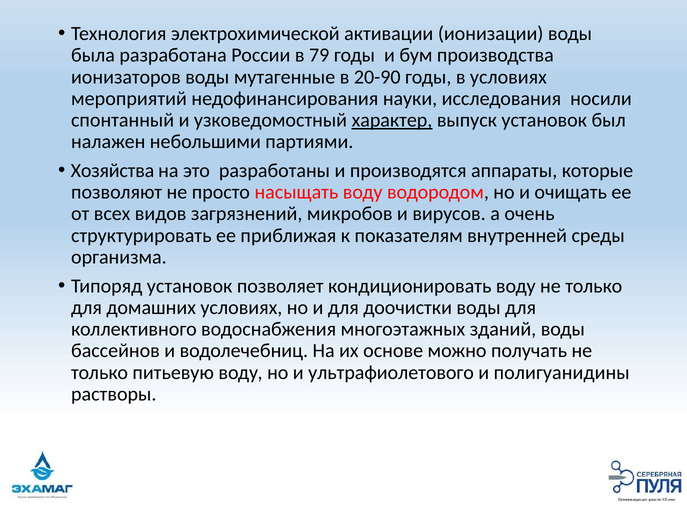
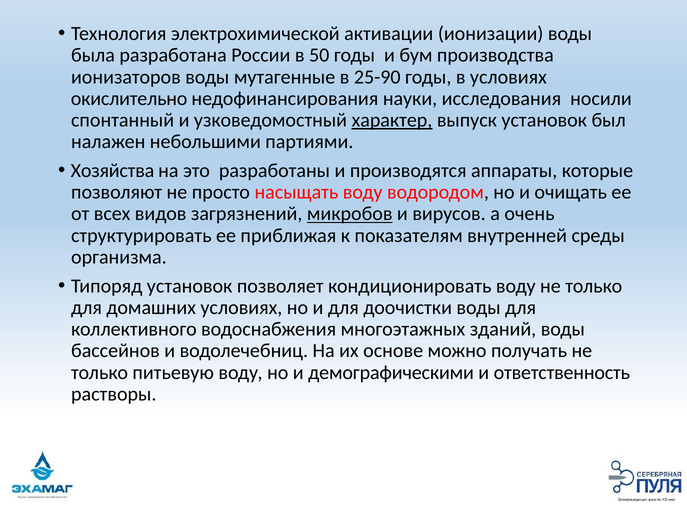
79: 79 -> 50 (319, 55)
20-90: 20-90 -> 25-90 (377, 77)
мероприятий: мероприятий -> окислительно (129, 99)
микробов underline: none -> present (350, 214)
ультрафиолетового: ультрафиолетового -> демографическими (391, 373)
полигуанидины: полигуанидины -> ответственность (562, 373)
